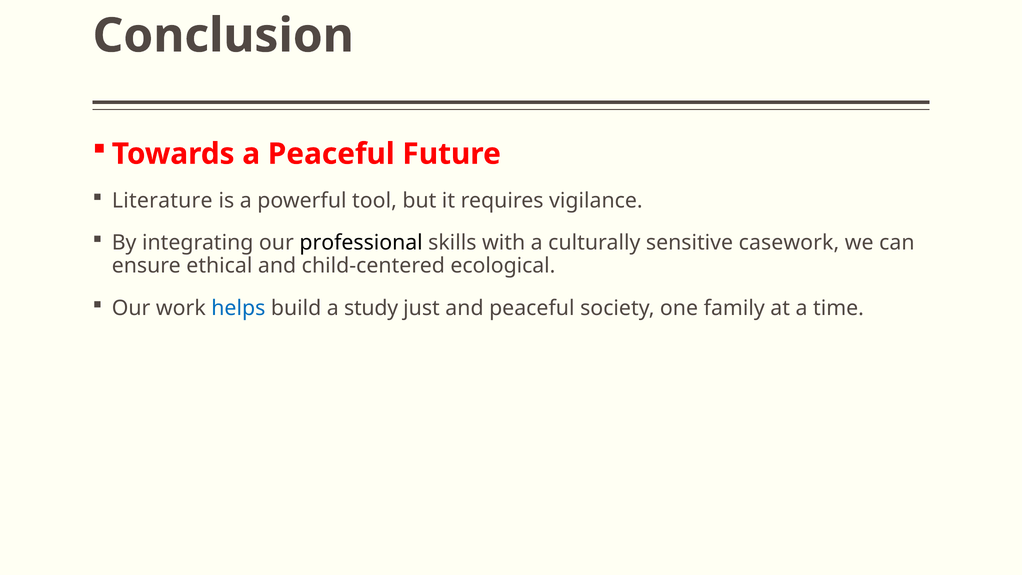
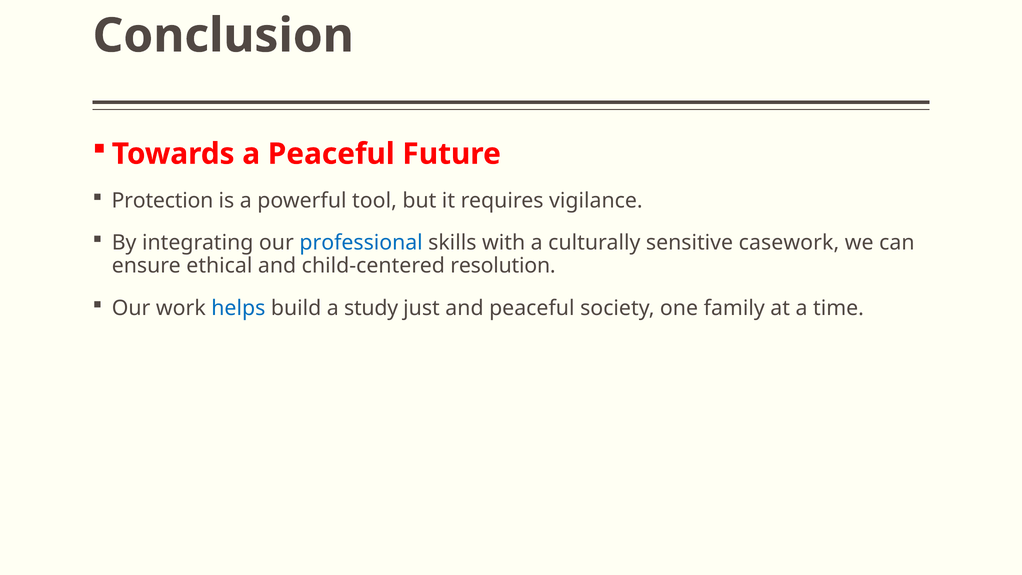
Literature: Literature -> Protection (162, 201)
professional colour: black -> blue (361, 243)
ecological: ecological -> resolution (503, 266)
